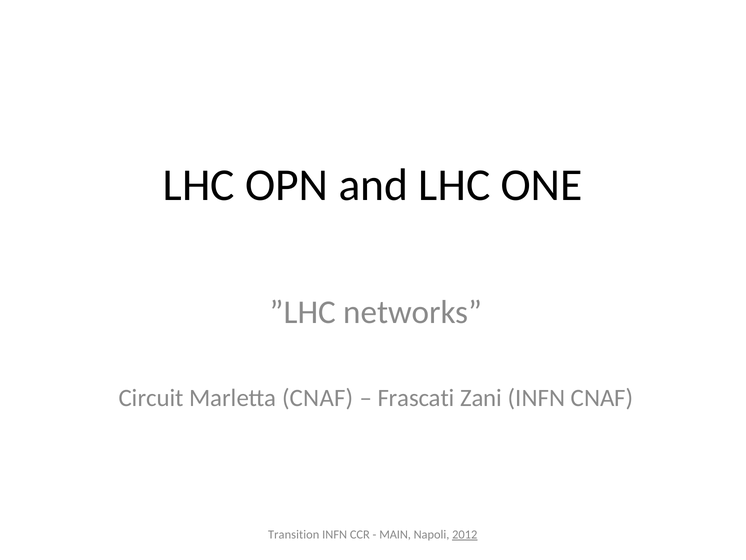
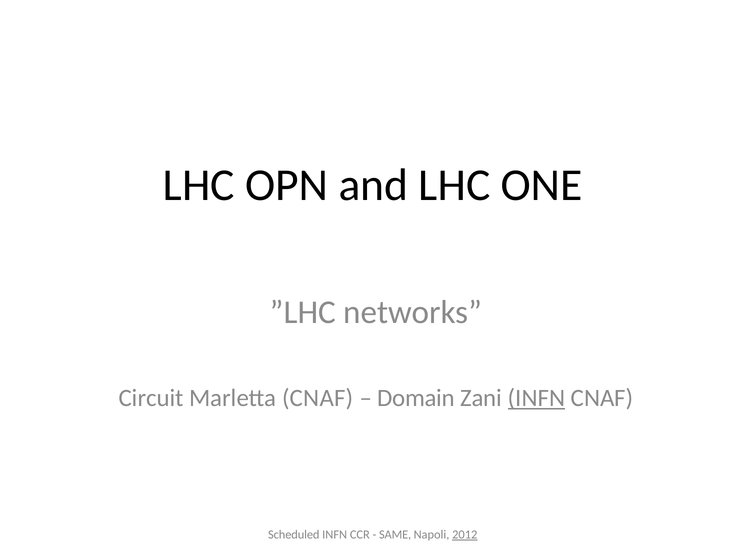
Frascati: Frascati -> Domain (416, 398)
INFN underline: none -> present (537, 398)
Transition: Transition -> Scheduled (294, 534)
MAIN: MAIN -> SAME (395, 534)
